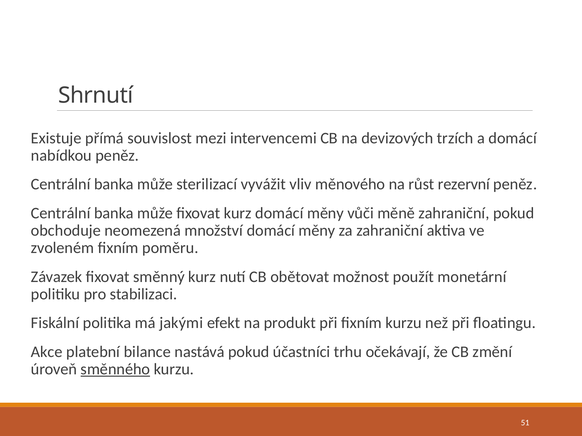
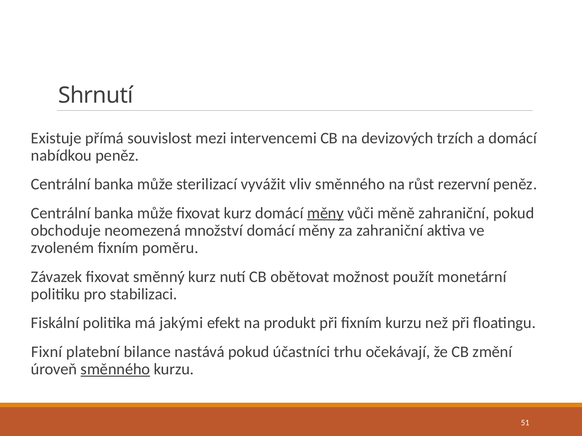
vliv měnového: měnového -> směnného (350, 184)
měny underline: none -> present (325, 213)
Akce: Akce -> Fixní (47, 352)
